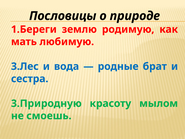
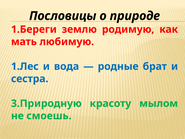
3.Лес: 3.Лес -> 1.Лес (25, 66)
